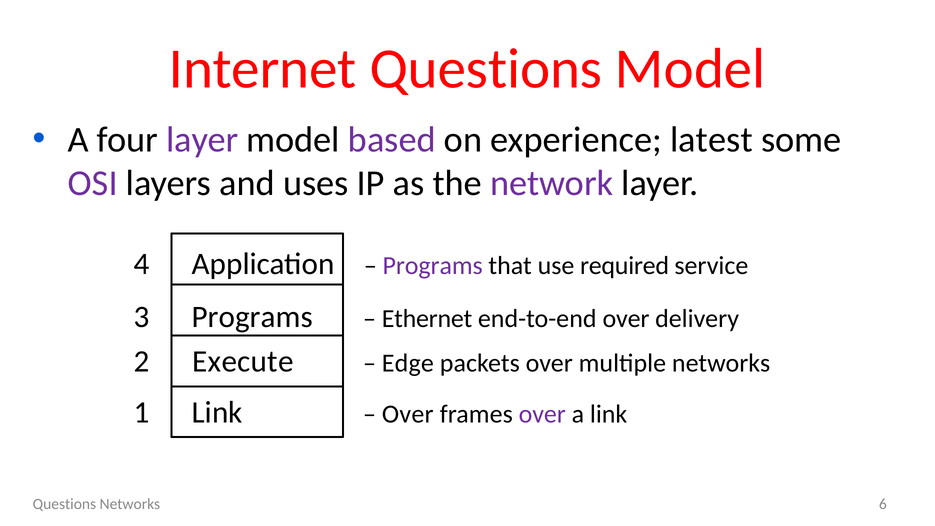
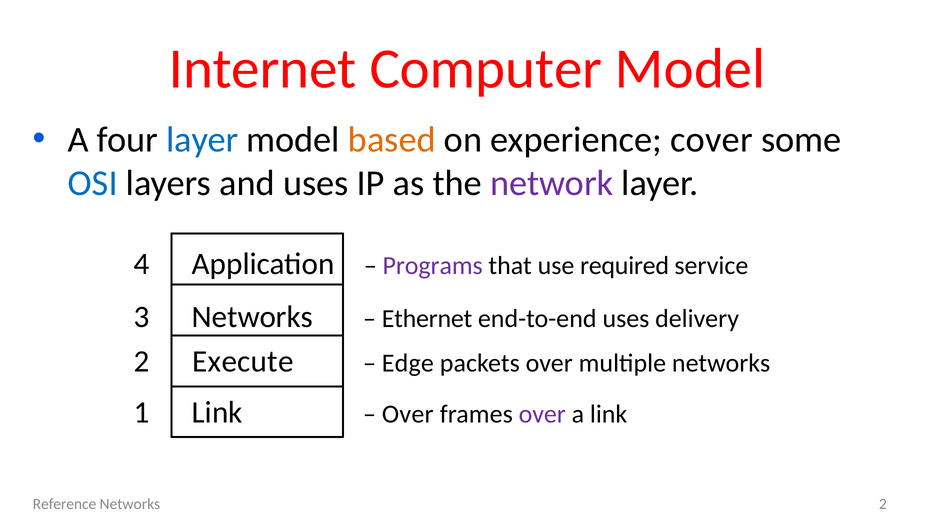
Internet Questions: Questions -> Computer (486, 69)
layer colour: purple -> blue (202, 140)
based colour: purple -> orange (392, 140)
latest: latest -> cover (711, 140)
OSI colour: purple -> blue (93, 183)
3 Programs: Programs -> Networks (252, 317)
end-to-end over: over -> uses (626, 319)
Questions: Questions -> Reference (64, 504)
Networks 6: 6 -> 2 (883, 504)
